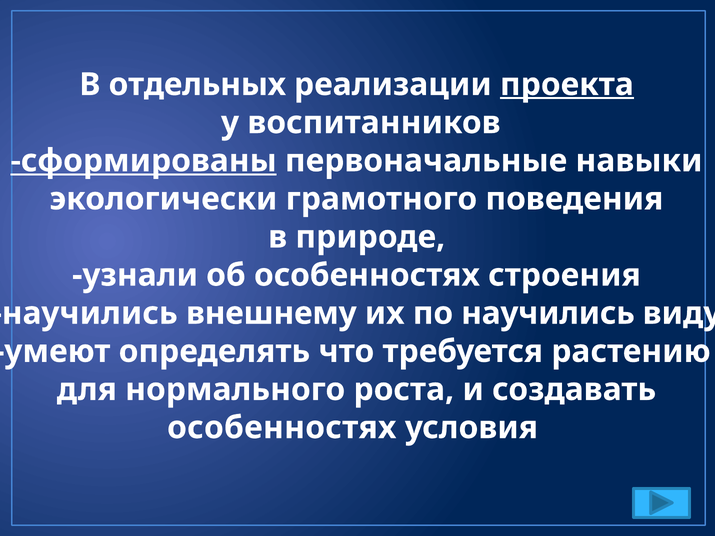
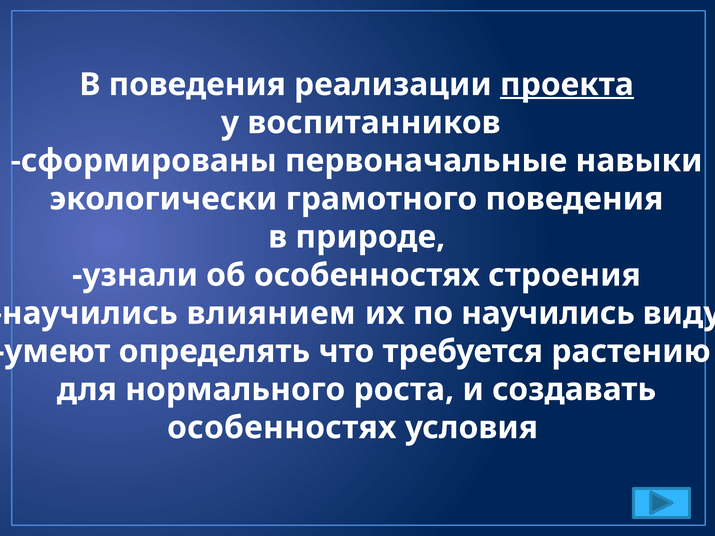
В отдельных: отдельных -> поведения (197, 85)
сформированы underline: present -> none (144, 161)
внешнему: внешнему -> влиянием (271, 313)
